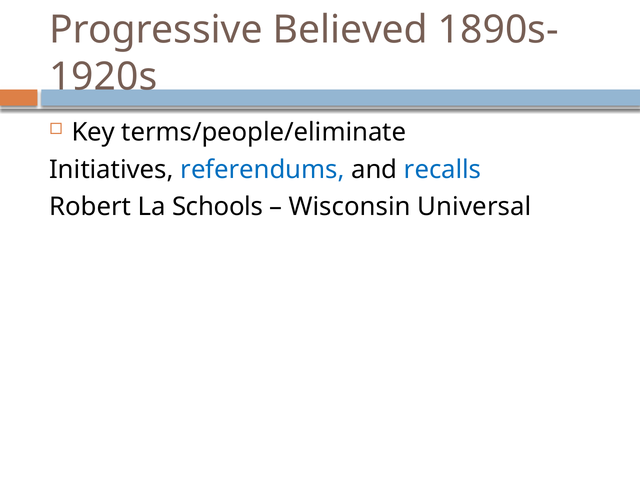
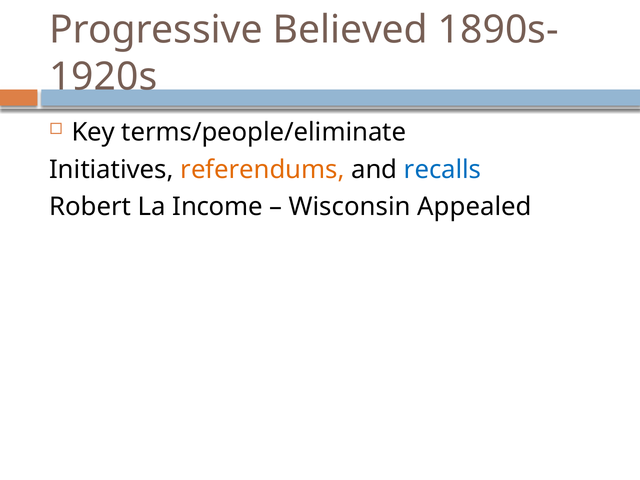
referendums colour: blue -> orange (262, 170)
Schools: Schools -> Income (218, 207)
Universal: Universal -> Appealed (474, 207)
